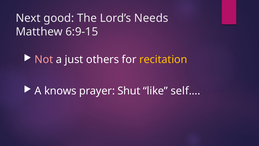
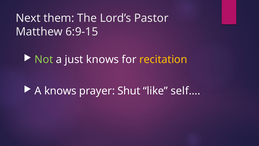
good: good -> them (59, 18)
Needs: Needs -> Pastor (151, 18)
Not colour: pink -> light green (44, 59)
just others: others -> knows (103, 59)
